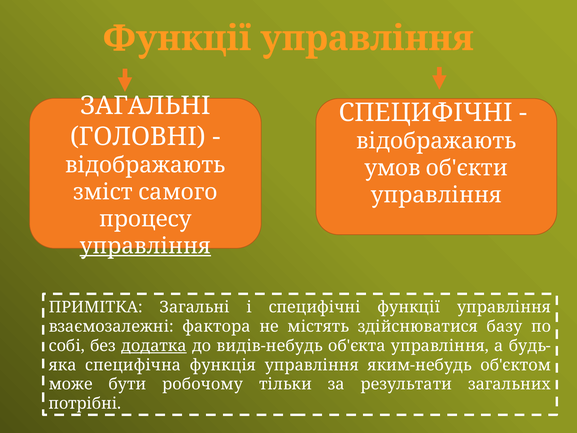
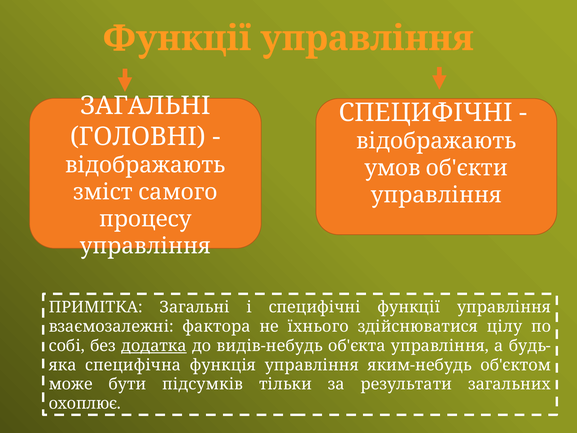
управління underline: present -> none (145, 246)
містять: містять -> їхнього (318, 326)
базу: базу -> цілу (504, 326)
робочому: робочому -> підсумків (203, 384)
потрібні: потрібні -> охоплює (85, 403)
